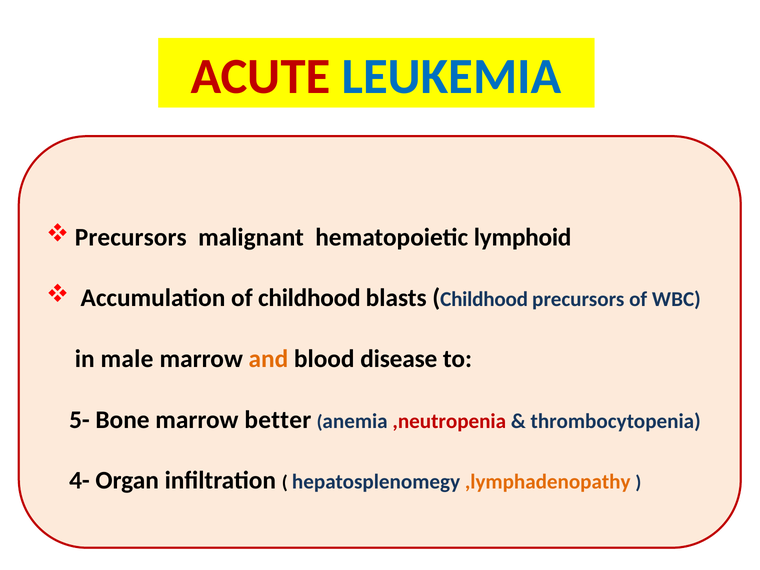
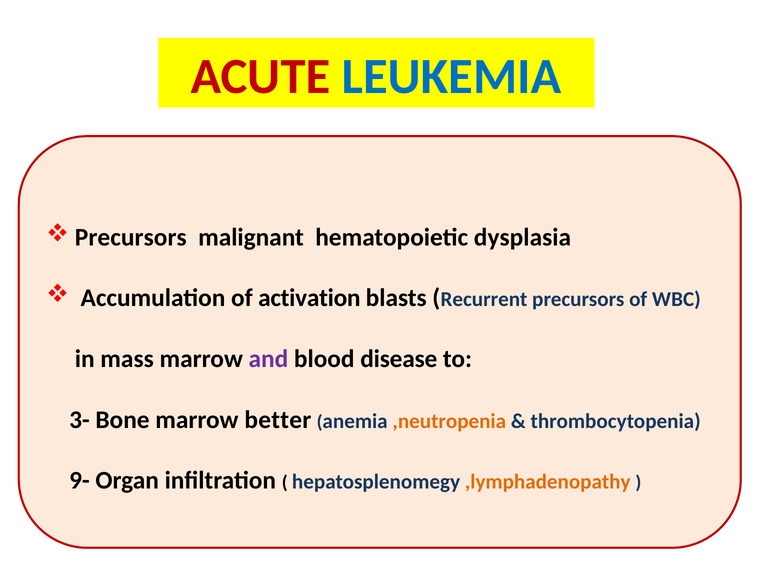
lymphoid: lymphoid -> dysplasia (522, 237)
of childhood: childhood -> activation (309, 298)
Childhood: Childhood -> Recurrent (484, 300)
male: male -> mass (127, 359)
and colour: orange -> purple (268, 359)
5-: 5- -> 3- (79, 420)
,neutropenia colour: red -> orange (449, 421)
4-: 4- -> 9- (79, 481)
